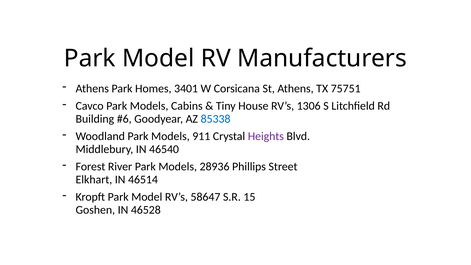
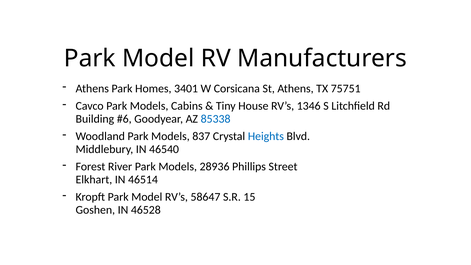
1306: 1306 -> 1346 (309, 106)
911: 911 -> 837 (201, 136)
Heights colour: purple -> blue (266, 136)
